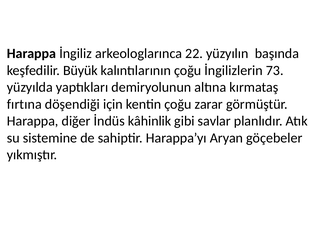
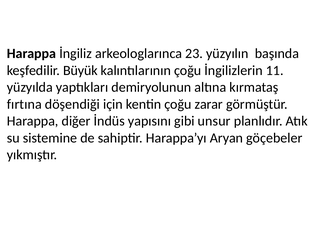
22: 22 -> 23 (194, 53)
73: 73 -> 11 (275, 70)
kâhinlik: kâhinlik -> yapısını (149, 121)
savlar: savlar -> unsur (214, 121)
